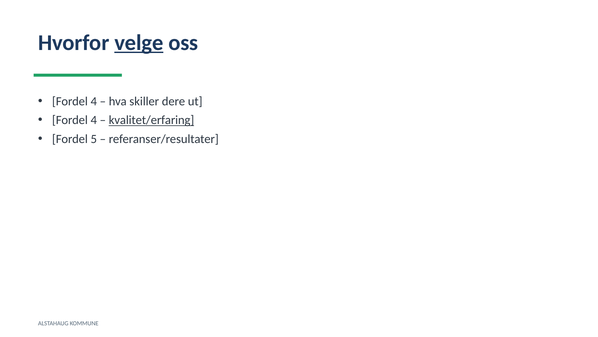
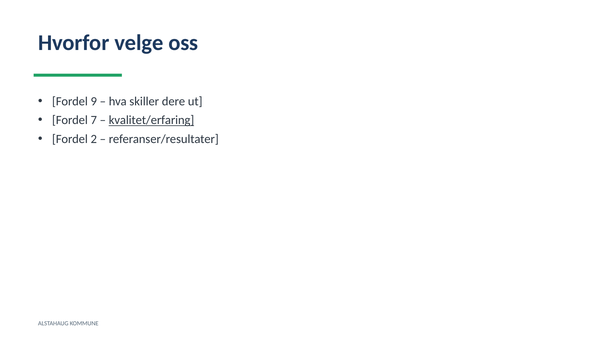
velge underline: present -> none (139, 43)
4: 4 -> 9 (94, 101)
4: 4 -> 7 (94, 120)
5: 5 -> 2 (94, 139)
